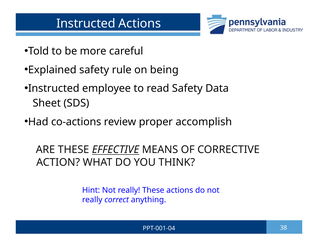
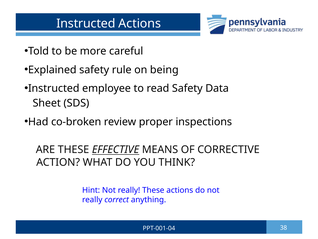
co-actions: co-actions -> co-broken (76, 122)
accomplish: accomplish -> inspections (204, 122)
